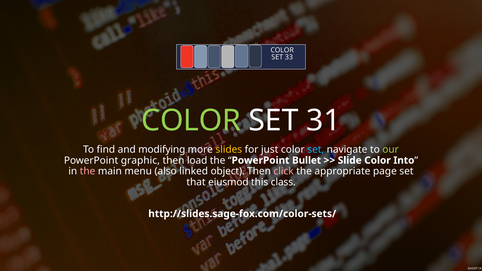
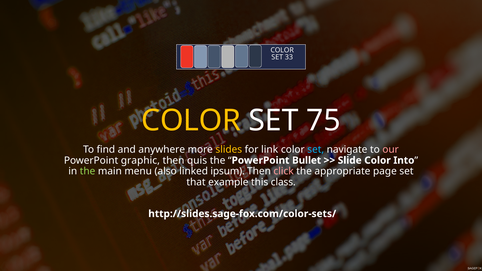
COLOR colour: light green -> yellow (191, 120)
31: 31 -> 75 (324, 120)
modifying: modifying -> anywhere (162, 150)
just: just -> link (270, 150)
our colour: light green -> pink (391, 150)
load: load -> quis (197, 160)
the colour: pink -> light green (88, 171)
object: object -> ipsum (228, 171)
eiusmod: eiusmod -> example (228, 182)
